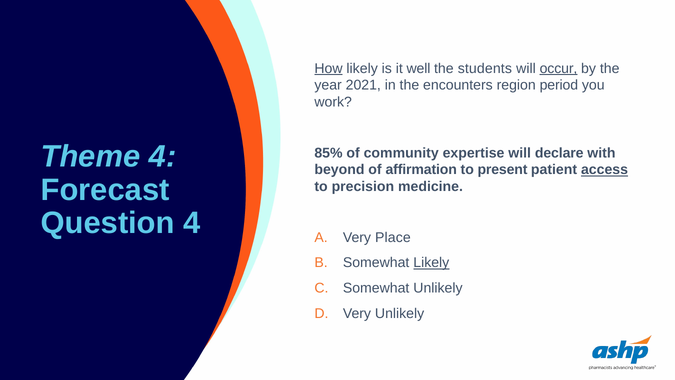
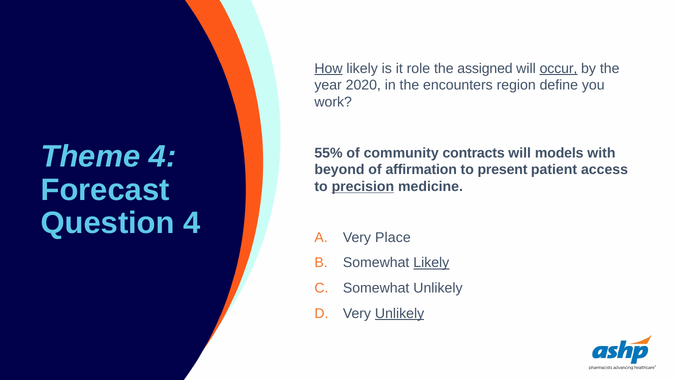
well: well -> role (418, 68)
students: students -> assigned (485, 68)
2021: 2021 -> 2020 (363, 85)
period: period -> define (559, 85)
85%: 85% -> 55% (328, 153)
expertise: expertise -> contracts (474, 153)
declare: declare -> models (559, 153)
access underline: present -> none (605, 170)
precision underline: none -> present (363, 187)
Unlikely underline: none -> present (400, 313)
